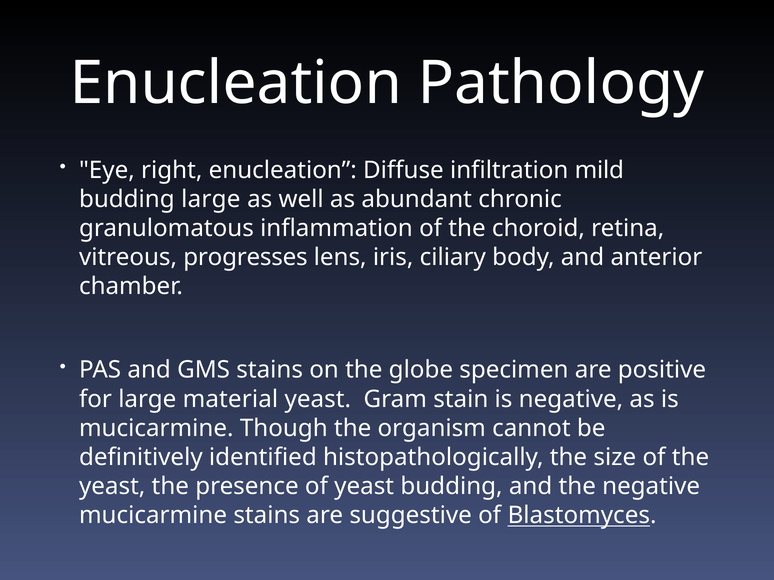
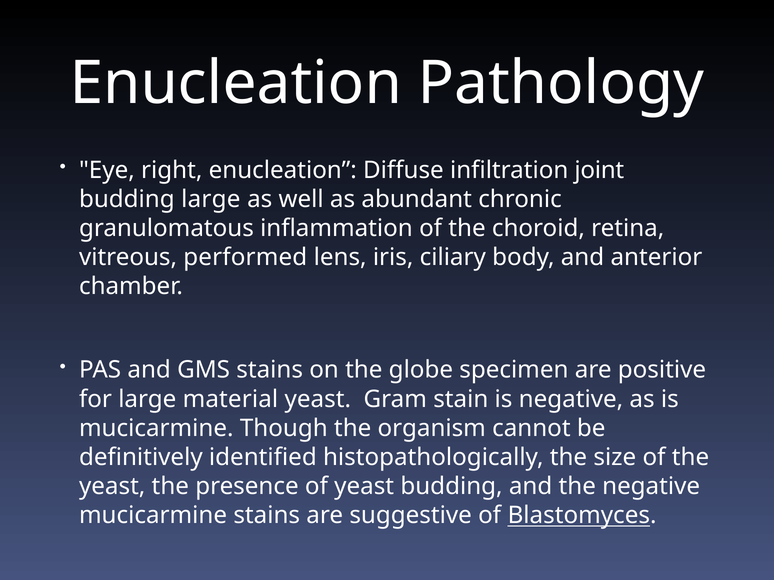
mild: mild -> joint (599, 170)
progresses: progresses -> performed (245, 258)
